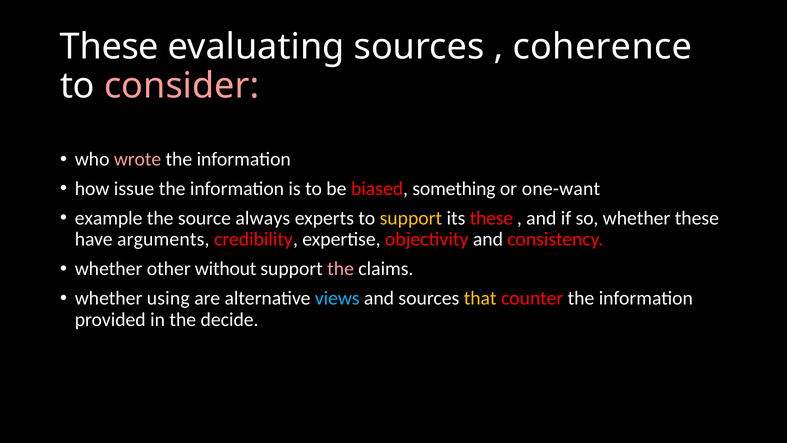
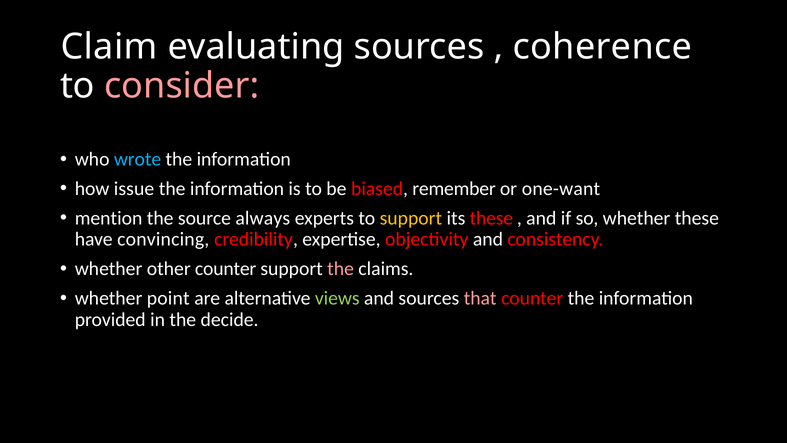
These: These -> Claim (109, 47)
wrote colour: pink -> light blue (138, 159)
something: something -> remember (454, 189)
example: example -> mention (109, 218)
arguments: arguments -> convincing (163, 239)
other without: without -> counter (226, 269)
using: using -> point (168, 298)
views colour: light blue -> light green (337, 298)
that colour: yellow -> pink (480, 298)
